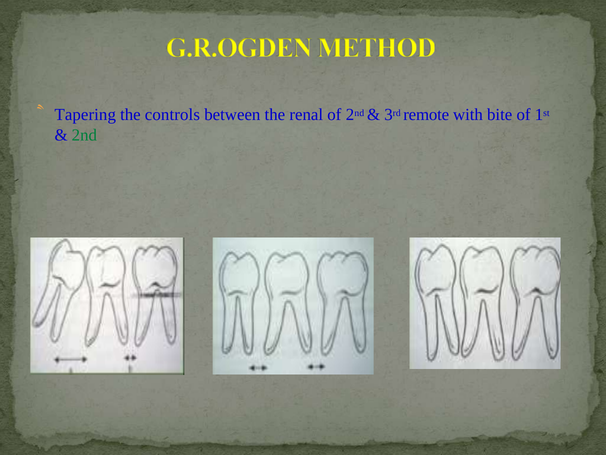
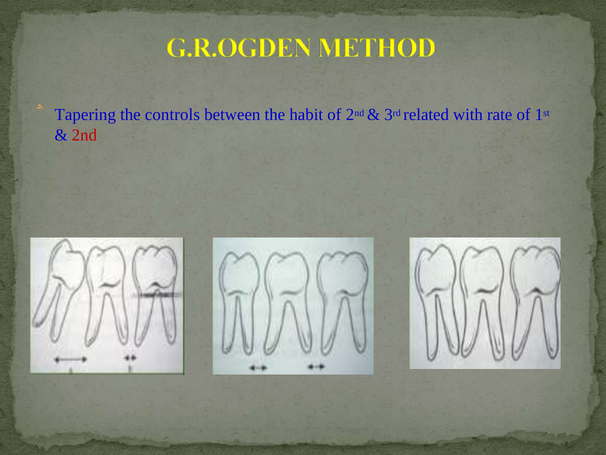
renal: renal -> habit (306, 115)
remote: remote -> related (426, 115)
bite: bite -> rate (500, 115)
2nd colour: green -> red (84, 135)
